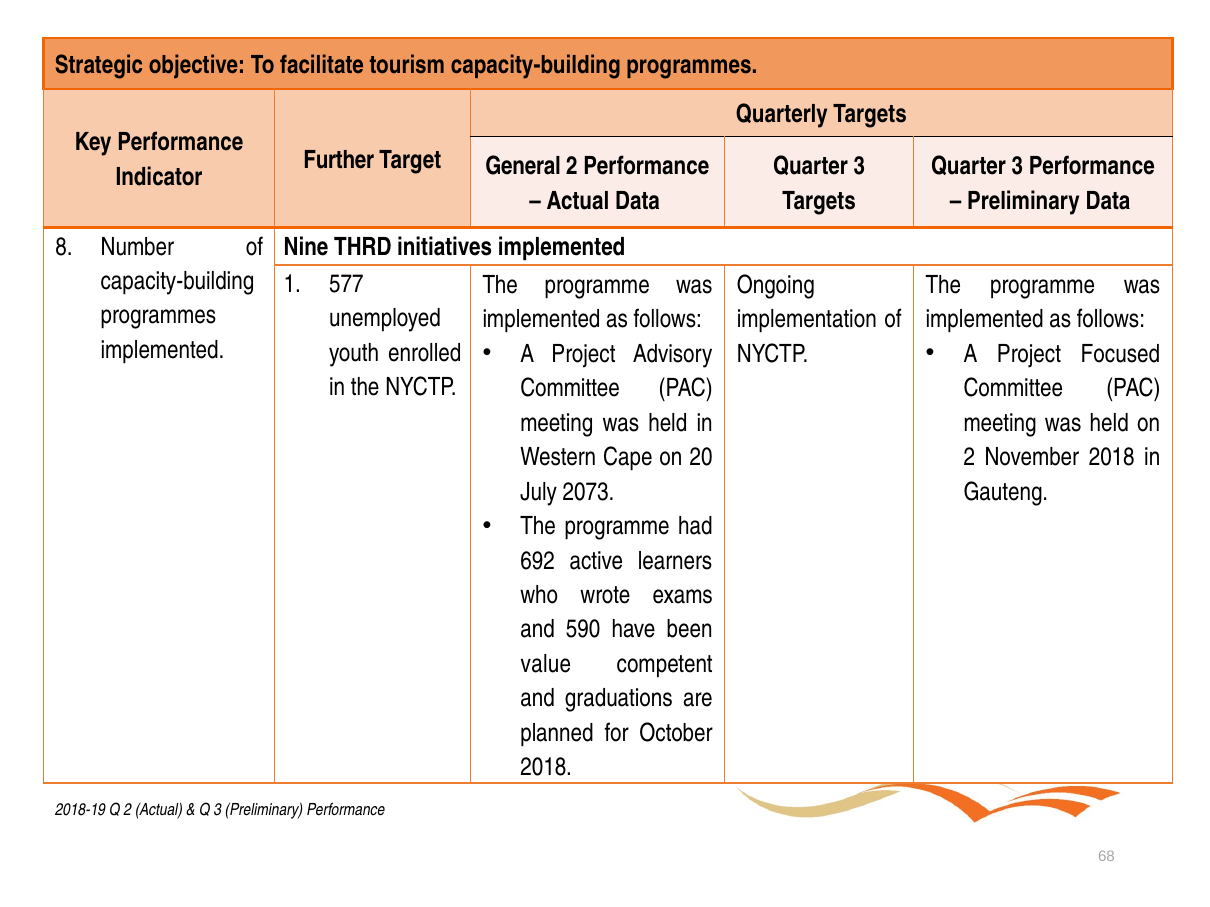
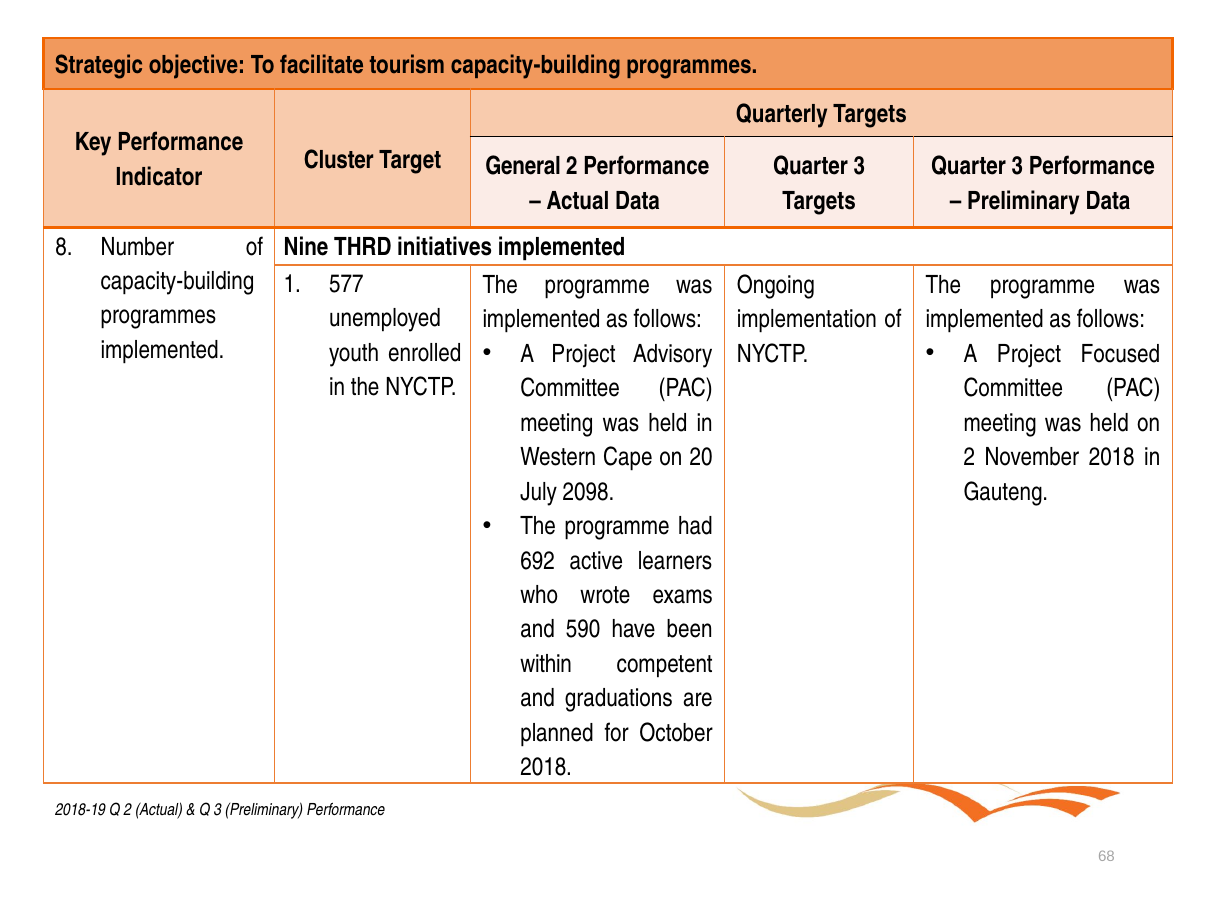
Further: Further -> Cluster (339, 160)
2073: 2073 -> 2098 (588, 492)
value: value -> within (546, 665)
